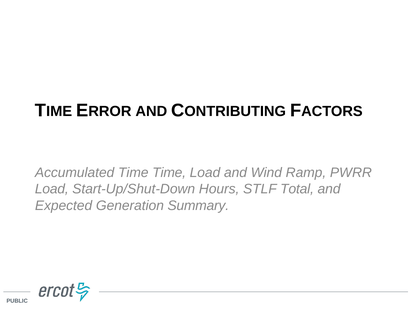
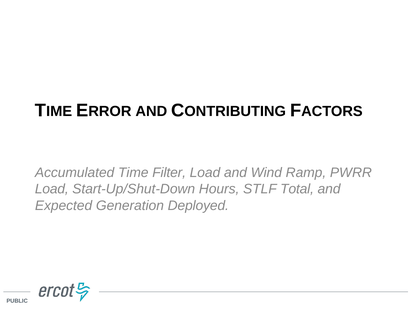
Time Time: Time -> Filter (169, 173)
Summary: Summary -> Deployed (198, 206)
